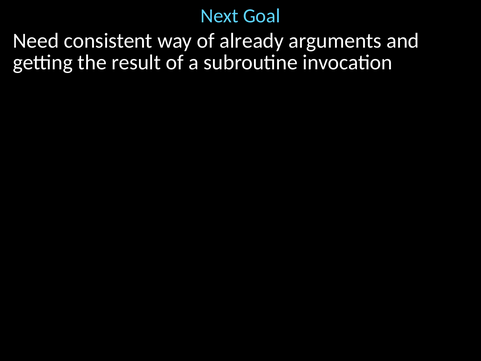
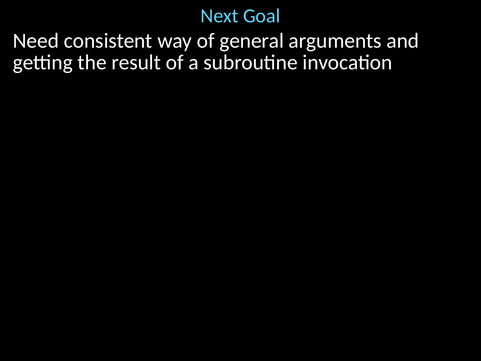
already: already -> general (252, 41)
